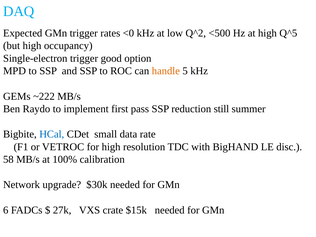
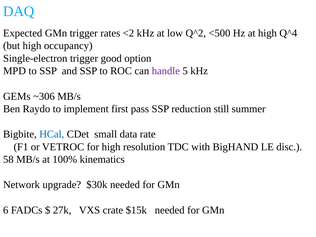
<0: <0 -> <2 (128, 33)
Q^5: Q^5 -> Q^4 (288, 33)
handle colour: orange -> purple (166, 71)
~222: ~222 -> ~306 (44, 96)
calibration: calibration -> kinematics (102, 159)
